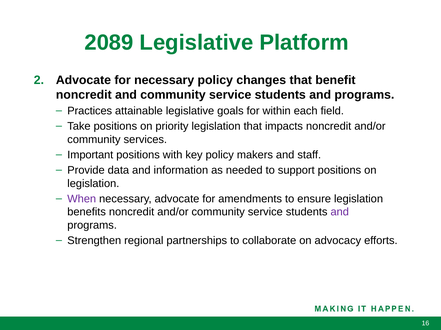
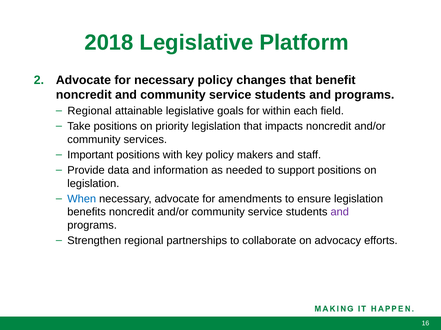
2089: 2089 -> 2018 (109, 43)
Practices: Practices -> Regional (90, 111)
When colour: purple -> blue (82, 199)
